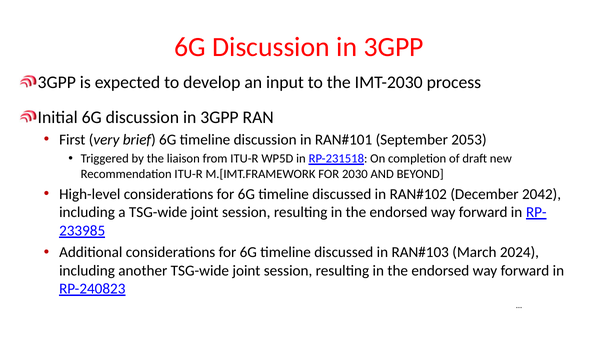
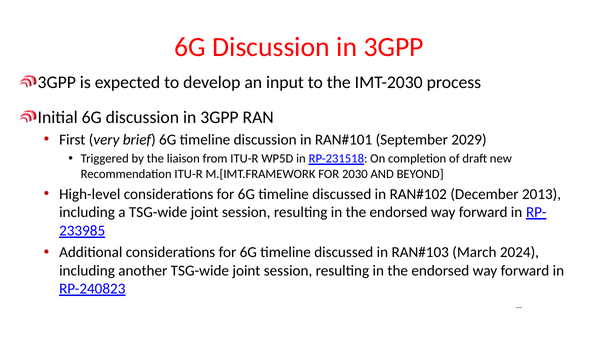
2053: 2053 -> 2029 (469, 140)
2042: 2042 -> 2013 (542, 194)
